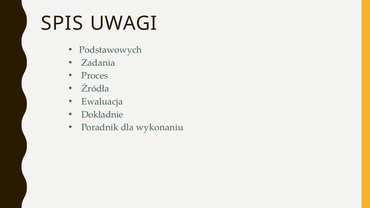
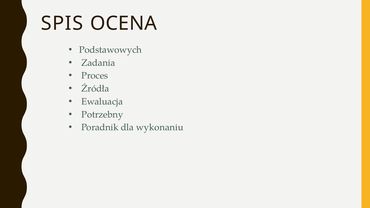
UWAGI: UWAGI -> OCENA (124, 23)
Dokładnie: Dokładnie -> Potrzebny (102, 115)
